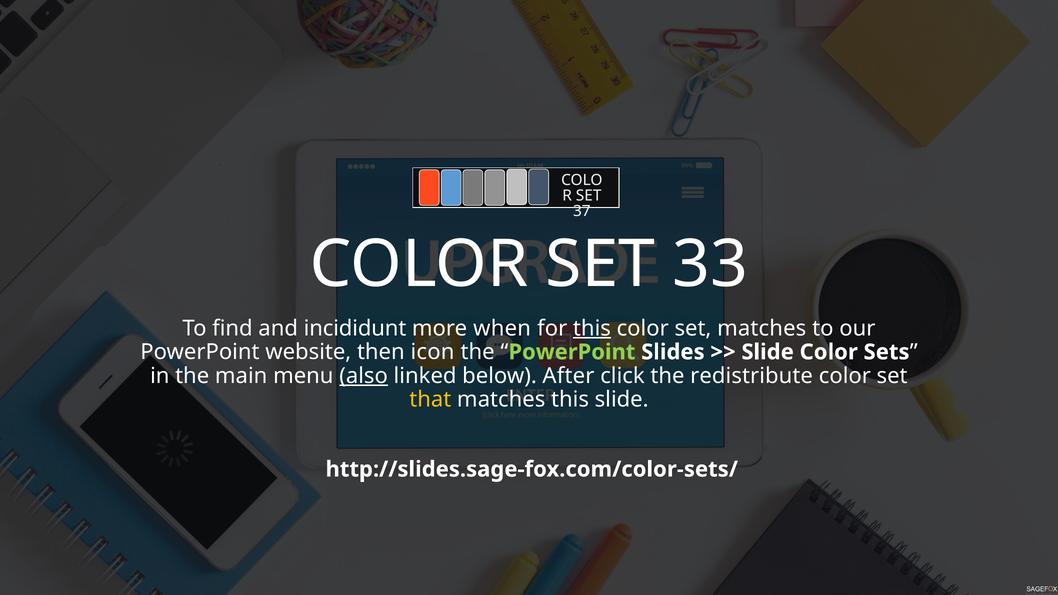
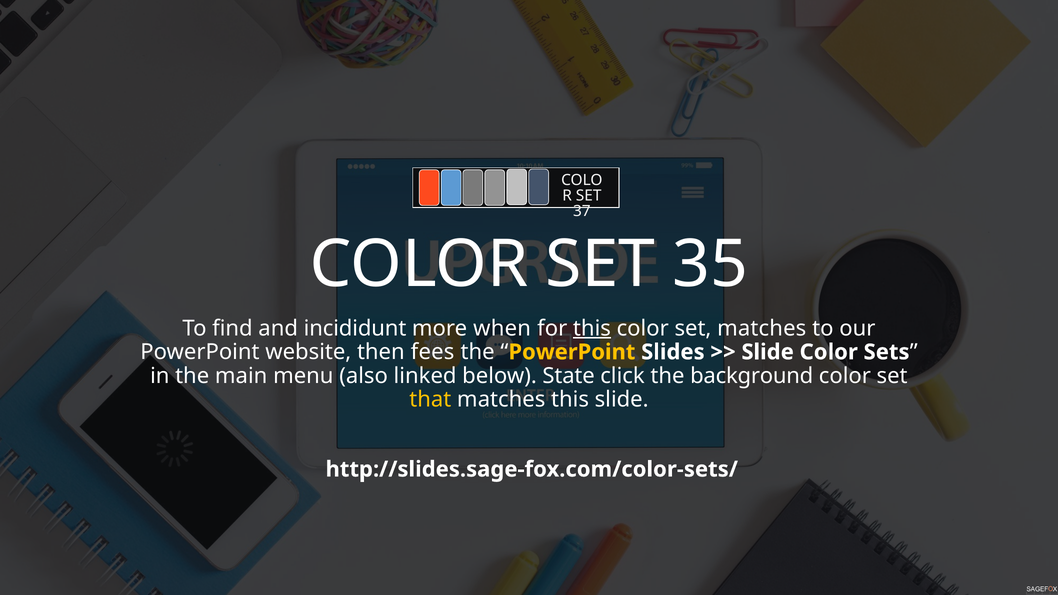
33: 33 -> 35 (710, 264)
icon: icon -> fees (433, 352)
PowerPoint colour: light green -> yellow (572, 352)
also underline: present -> none (364, 376)
After: After -> State (569, 376)
redistribute: redistribute -> background (752, 376)
